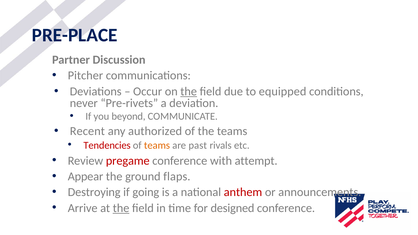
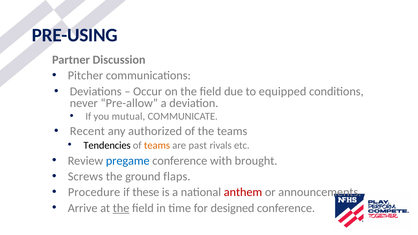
PRE-PLACE: PRE-PLACE -> PRE-USING (75, 35)
the underline: present -> none (189, 91)
Pre-rivets: Pre-rivets -> Pre-allow (129, 103)
beyond: beyond -> mutual (128, 116)
Tendencies colour: red -> black (107, 146)
pregame colour: red -> blue (128, 161)
attempt: attempt -> brought (256, 161)
Appear: Appear -> Screws (85, 177)
Destroying: Destroying -> Procedure (94, 192)
going: going -> these (146, 192)
